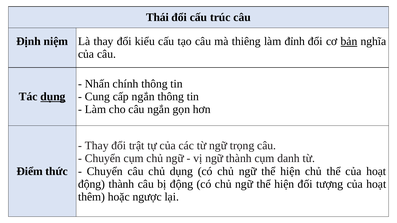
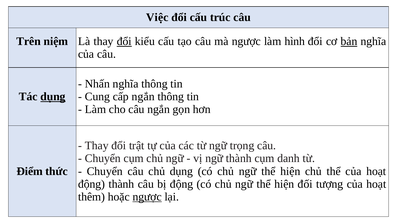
Thái: Thái -> Việc (157, 17)
Định: Định -> Trên (29, 41)
đổi underline: none -> present (124, 41)
mà thiêng: thiêng -> ngược (246, 41)
đỉnh: đỉnh -> hình (295, 41)
Nhấn chính: chính -> nghĩa (126, 84)
ngược underline: none -> present (147, 197)
